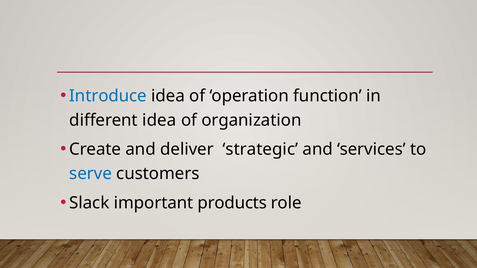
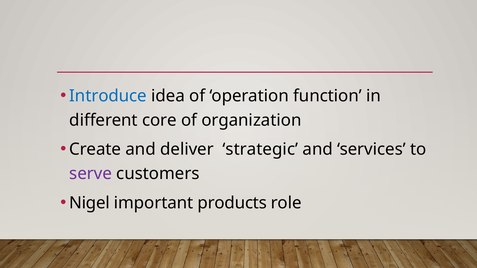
different idea: idea -> core (159, 120)
serve colour: blue -> purple (91, 174)
Slack: Slack -> Nigel (89, 203)
